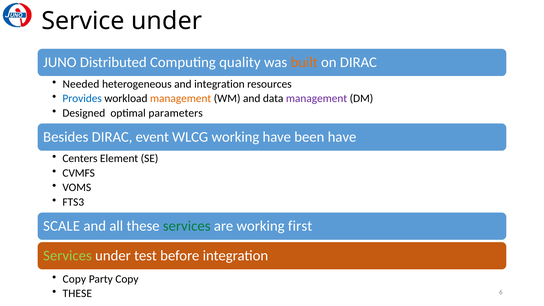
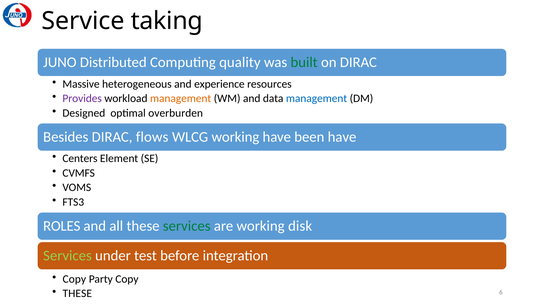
Service under: under -> taking (167, 21)
built colour: orange -> green (304, 62)
Needed: Needed -> Massive (81, 84)
and integration: integration -> experience (219, 84)
Provides colour: blue -> purple (82, 98)
management colour: purple -> blue (317, 98)
parameters: parameters -> overburden (176, 113)
event: event -> flows (152, 137)
SCALE: SCALE -> ROLES (62, 226)
first: first -> disk (300, 226)
